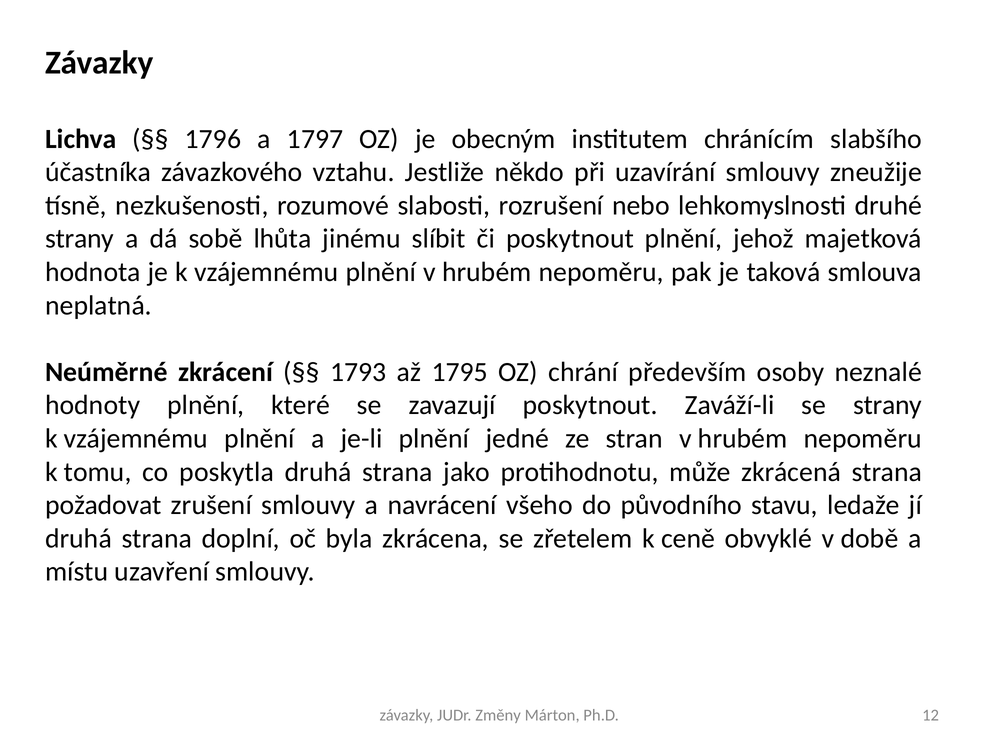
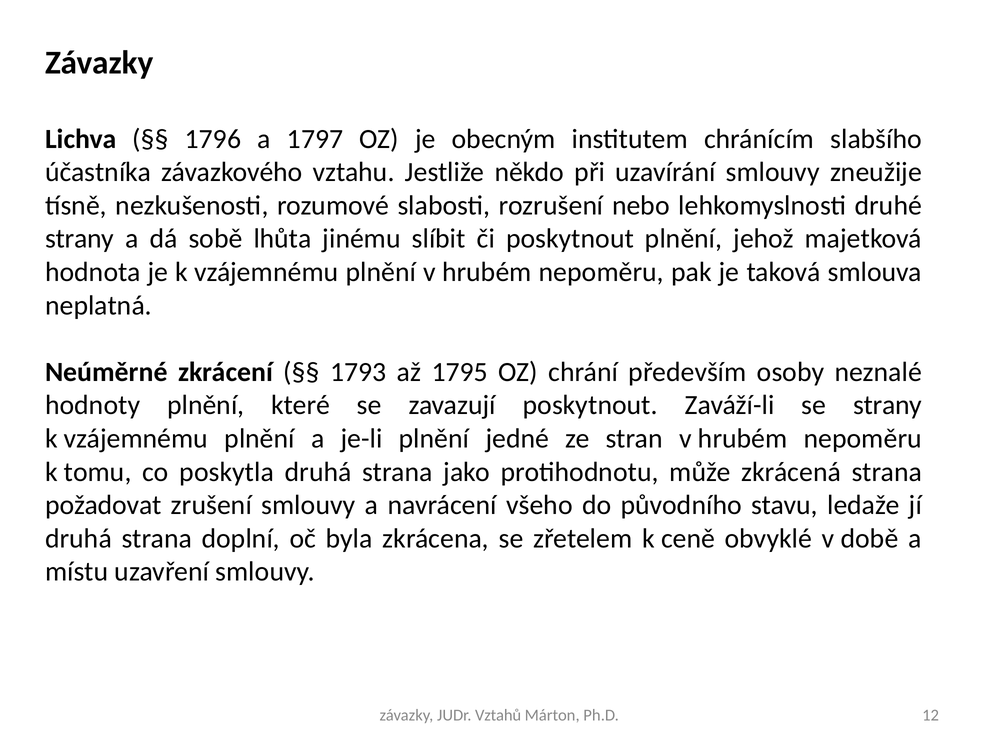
Změny: Změny -> Vztahů (498, 716)
